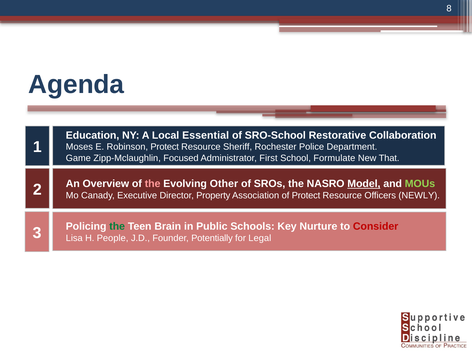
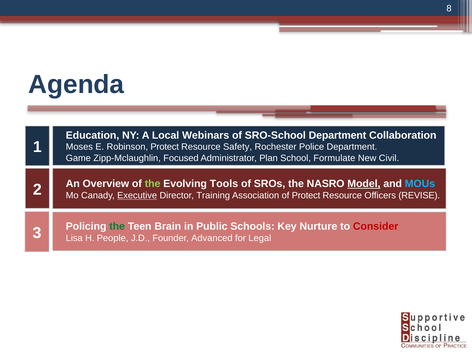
Essential: Essential -> Webinars (206, 135)
SRO-School Restorative: Restorative -> Department (338, 135)
Sheriff: Sheriff -> Safety (238, 147)
First: First -> Plan (269, 158)
That: That -> Civil (389, 158)
the colour: pink -> light green (153, 184)
Other: Other -> Tools (224, 184)
MOUs colour: light green -> light blue (420, 184)
Executive underline: none -> present (137, 196)
Property: Property -> Training (213, 196)
NEWLY: NEWLY -> REVISE (419, 196)
Potentially: Potentially -> Advanced (212, 238)
